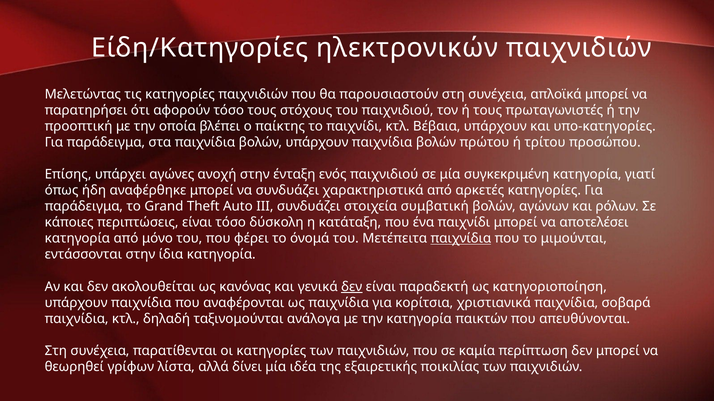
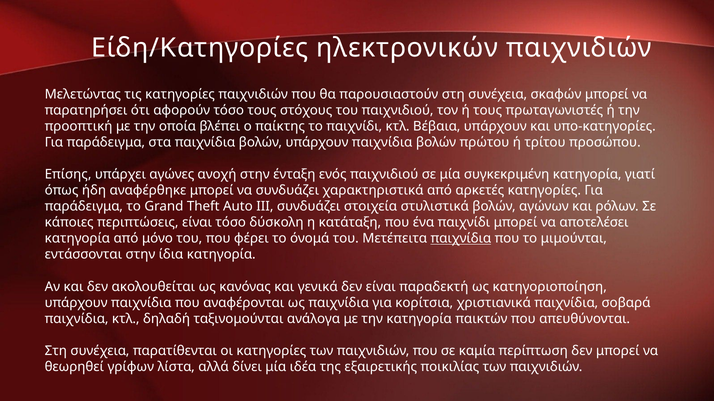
απλοϊκά: απλοϊκά -> σκαφών (556, 94)
συμβατική: συμβατική -> στυλιστικά (435, 207)
δεν underline: present -> none (352, 287)
